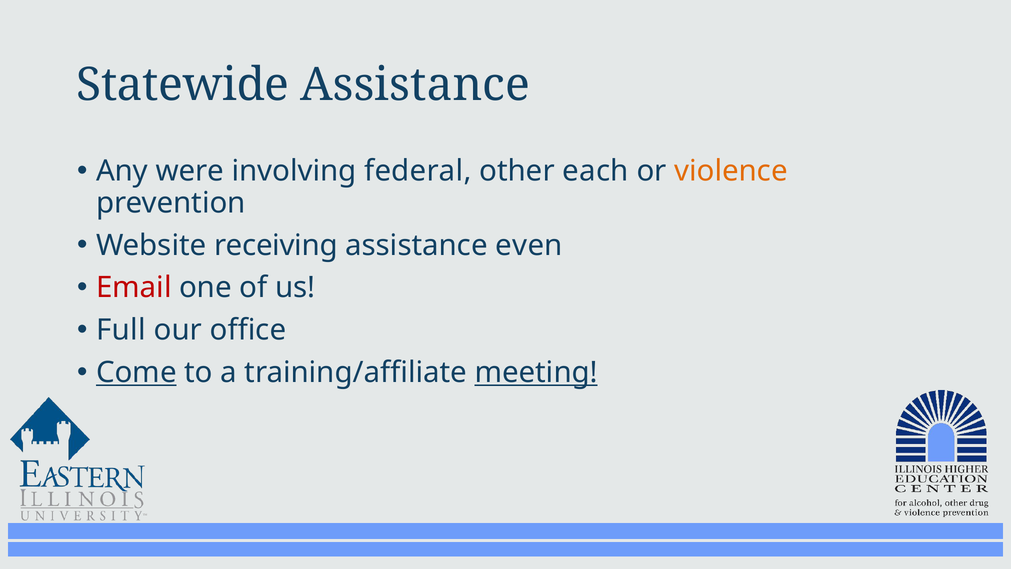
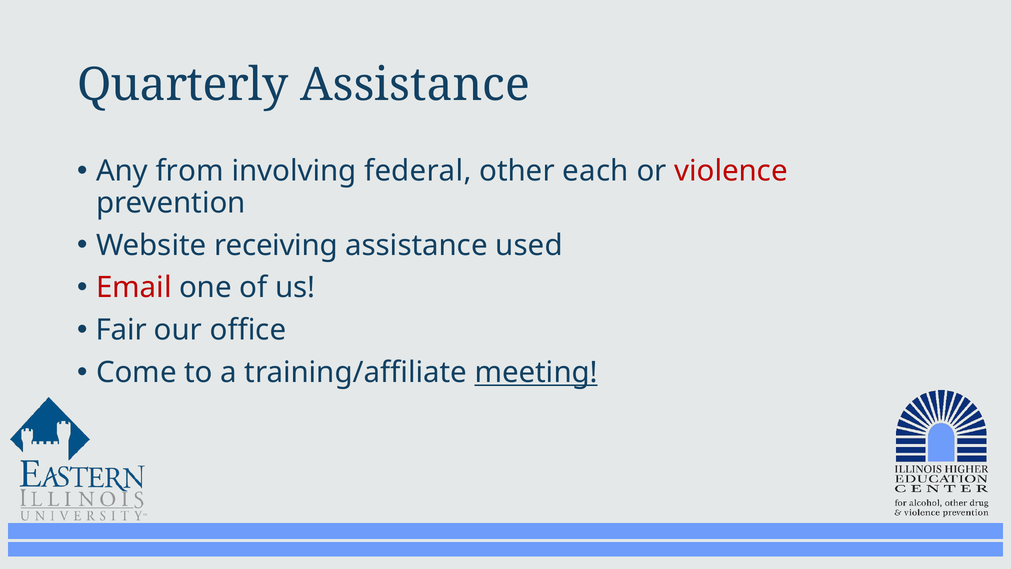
Statewide: Statewide -> Quarterly (183, 85)
were: were -> from (190, 171)
violence colour: orange -> red (731, 171)
even: even -> used (529, 245)
Full: Full -> Fair (121, 330)
Come underline: present -> none (136, 372)
